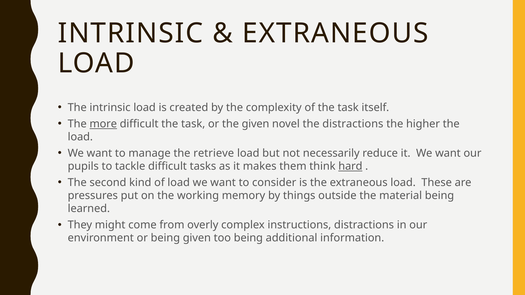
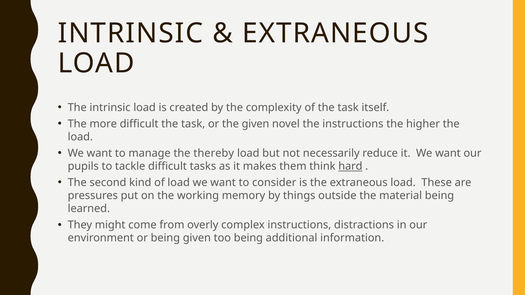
more underline: present -> none (103, 124)
the distractions: distractions -> instructions (353, 124)
retrieve: retrieve -> thereby (214, 153)
